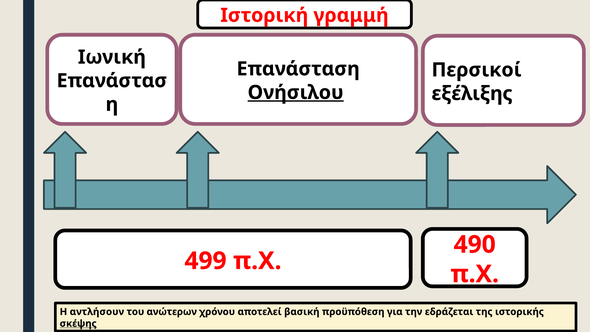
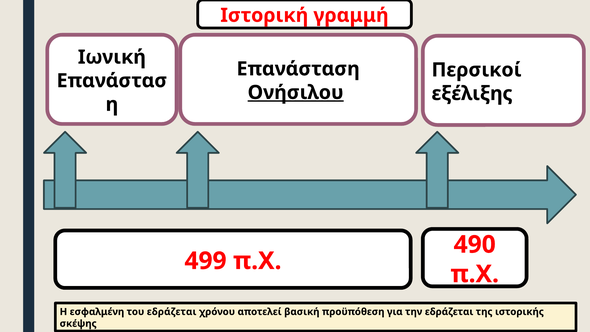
αντλήσουν: αντλήσουν -> εσφαλμένη (97, 312)
του ανώτερων: ανώτερων -> εδράζεται (172, 312)
σκέψης underline: present -> none (78, 323)
